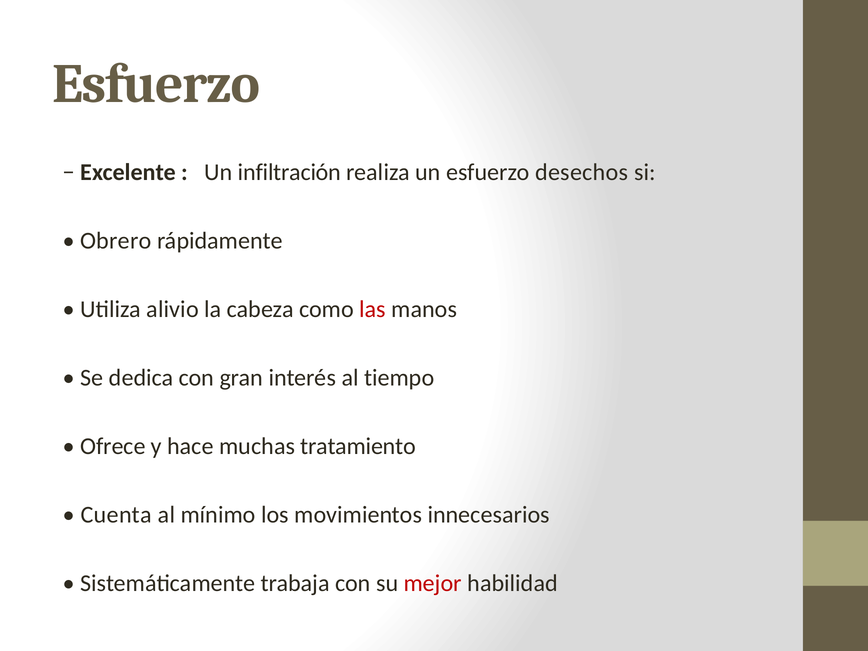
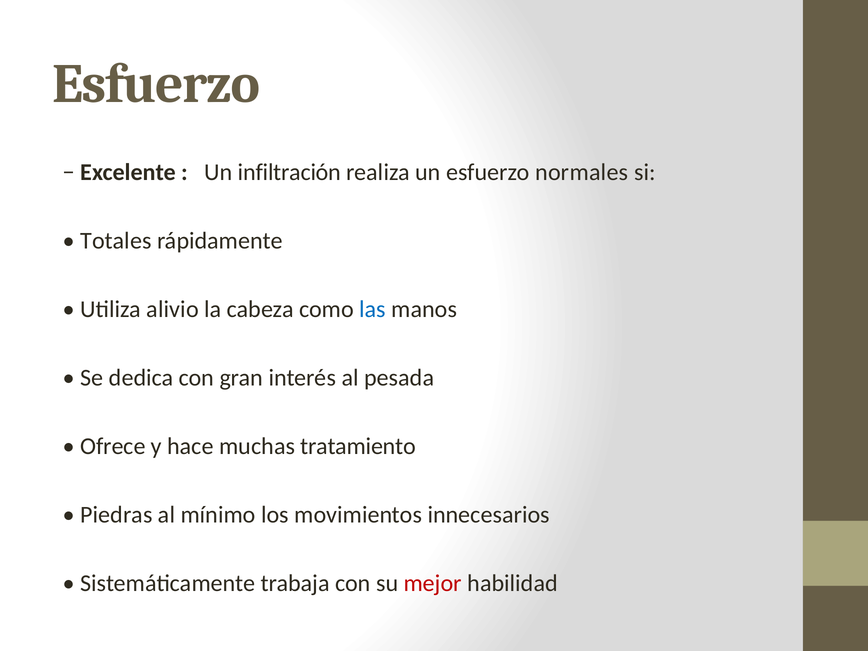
desechos: desechos -> normales (582, 172)
Obrero: Obrero -> Totales (116, 241)
las colour: red -> blue (373, 309)
tiempo: tiempo -> pesada (399, 378)
Cuenta: Cuenta -> Piedras (116, 515)
